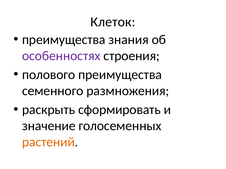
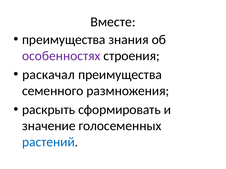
Клеток: Клеток -> Вместе (113, 22)
полового: полового -> раскачал (49, 75)
растений colour: orange -> blue (48, 142)
